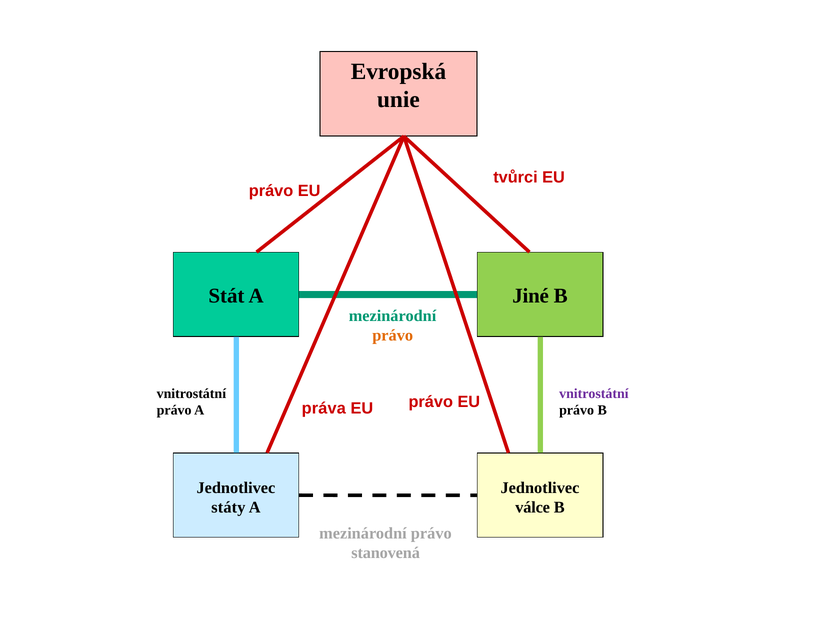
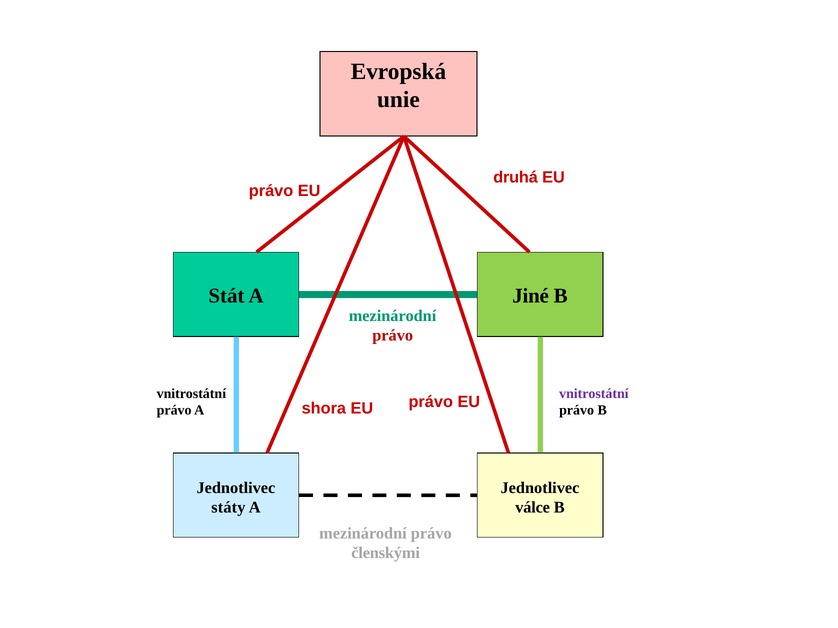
tvůrci: tvůrci -> druhá (516, 178)
právo colour: orange -> red (393, 336)
práva: práva -> shora (324, 409)
stanovená: stanovená -> členskými (386, 554)
